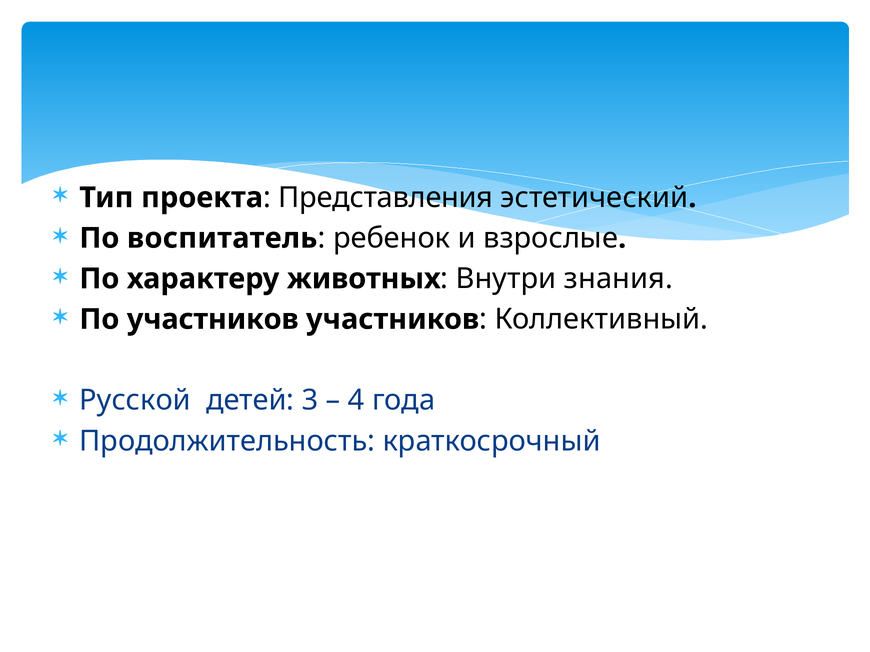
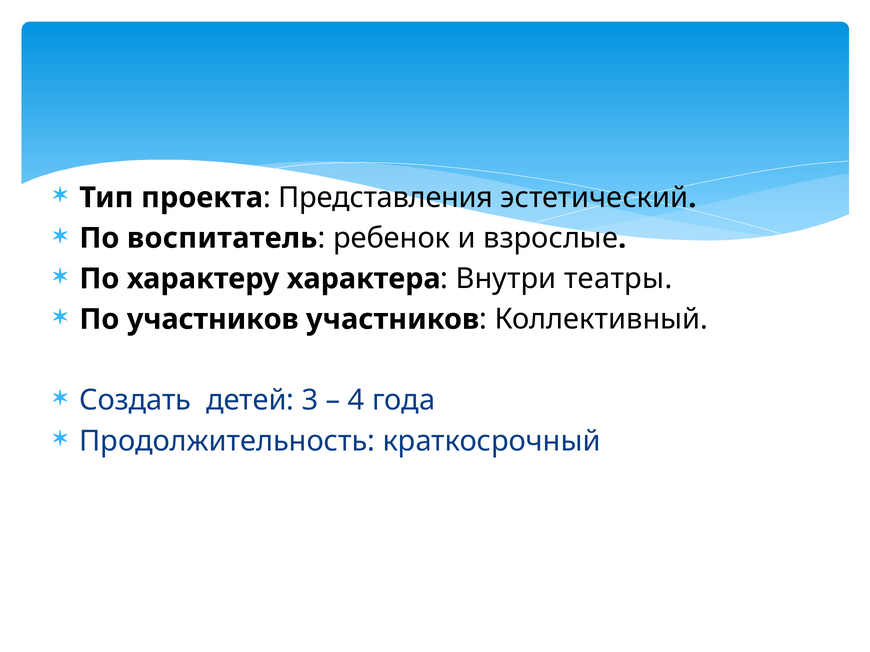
животных: животных -> характера (364, 279)
знания: знания -> театры (618, 279)
Русской: Русской -> Создать (135, 401)
